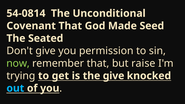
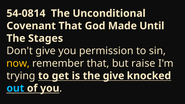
Seed: Seed -> Until (152, 26)
Seated: Seated -> Stages (46, 38)
now colour: light green -> yellow (18, 63)
